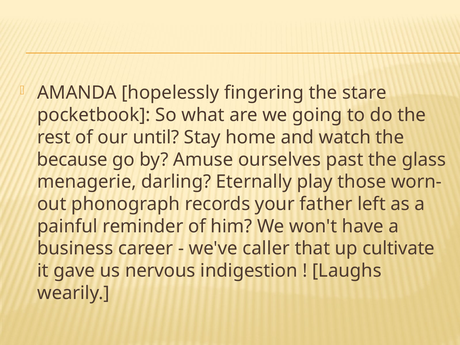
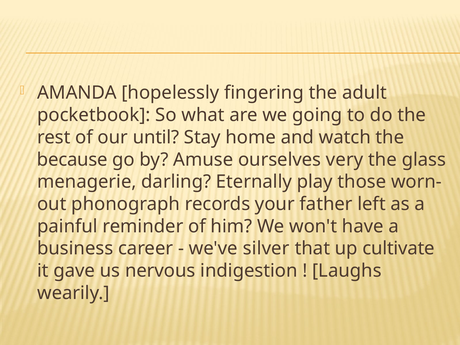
stare: stare -> adult (364, 93)
past: past -> very (345, 160)
caller: caller -> silver (266, 249)
